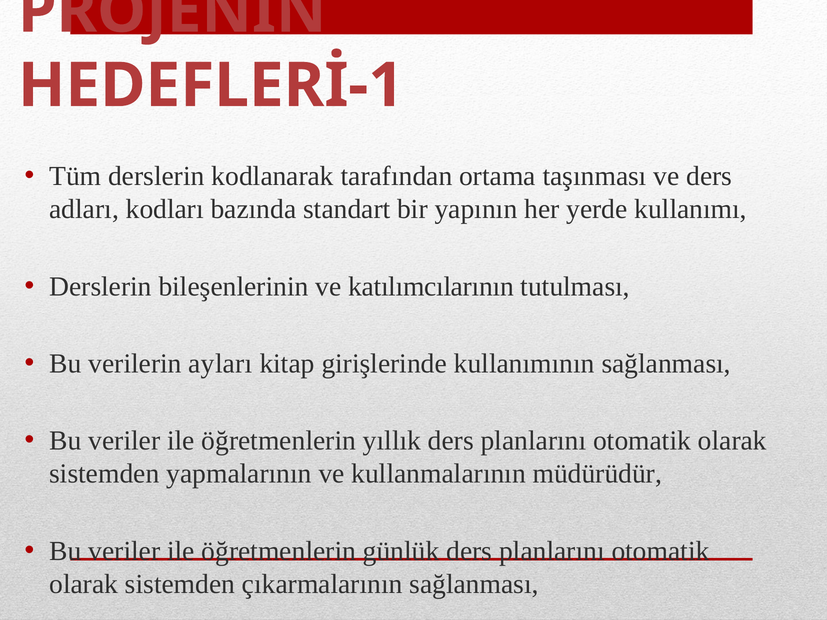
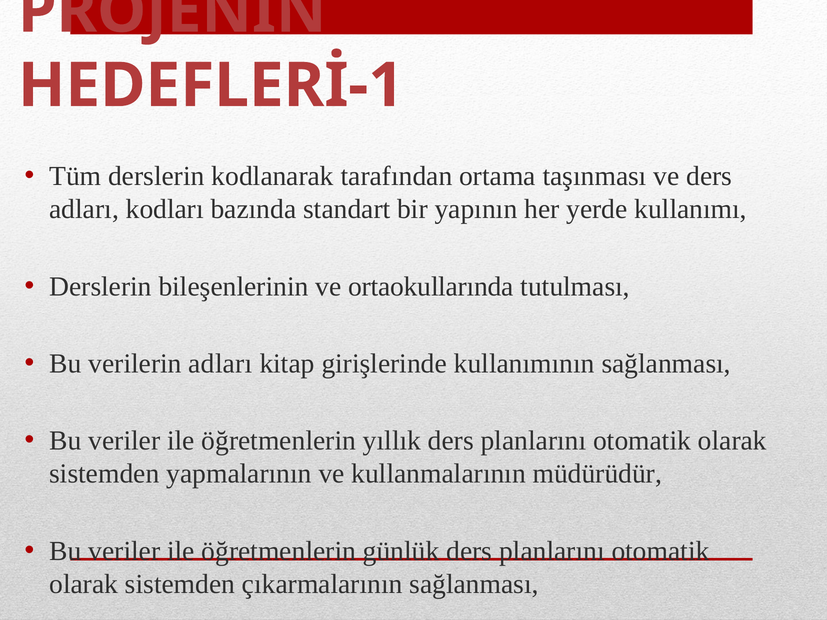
katılımcılarının: katılımcılarının -> ortaokullarında (431, 287)
verilerin ayları: ayları -> adları (220, 364)
